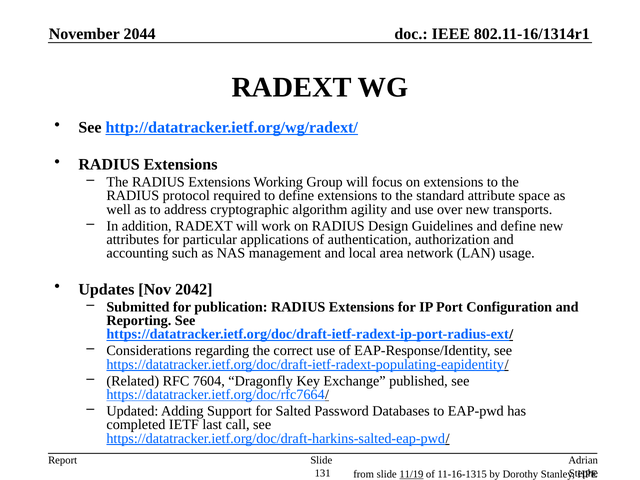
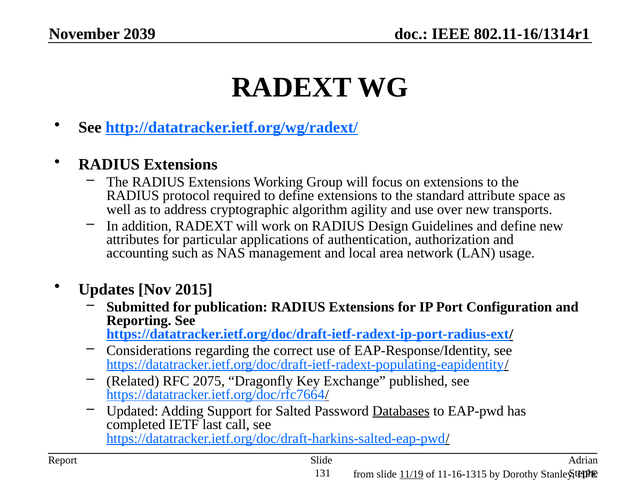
2044: 2044 -> 2039 (140, 34)
2042: 2042 -> 2015 (194, 289)
7604: 7604 -> 2075 (209, 381)
Databases underline: none -> present (401, 411)
